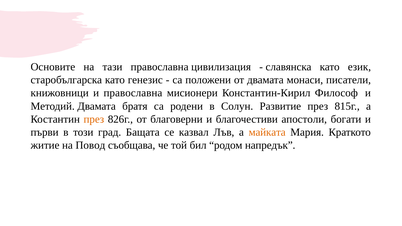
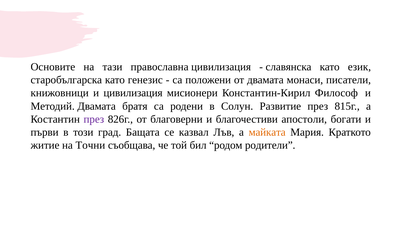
и православна: православна -> цивилизация (133, 93)
през colour: orange -> purple (94, 119)
Повод: Повод -> Точни (90, 145)
напредък: напредък -> родители (270, 145)
